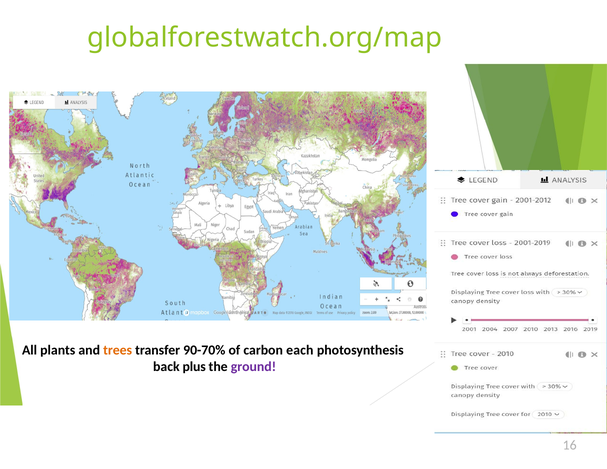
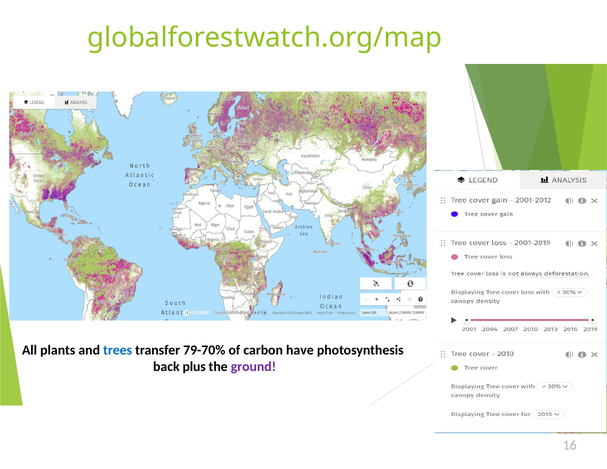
trees colour: orange -> blue (118, 350)
90-70%: 90-70% -> 79-70% (204, 350)
each: each -> have (300, 350)
